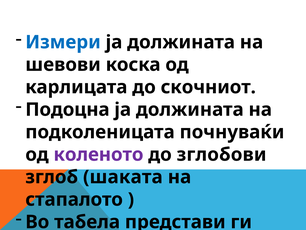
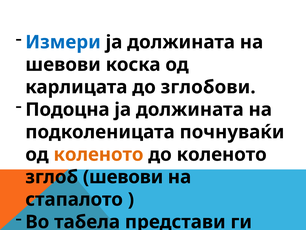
скочниот: скочниот -> зглобови (208, 87)
коленото colour: purple -> orange (98, 154)
до зглобови: зглобови -> коленото (222, 154)
зглоб шаката: шаката -> шевови (123, 177)
